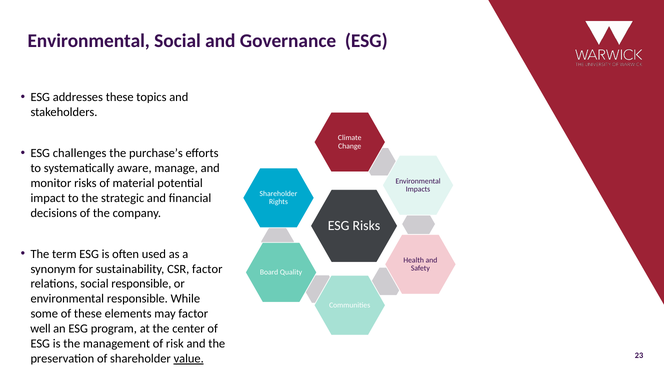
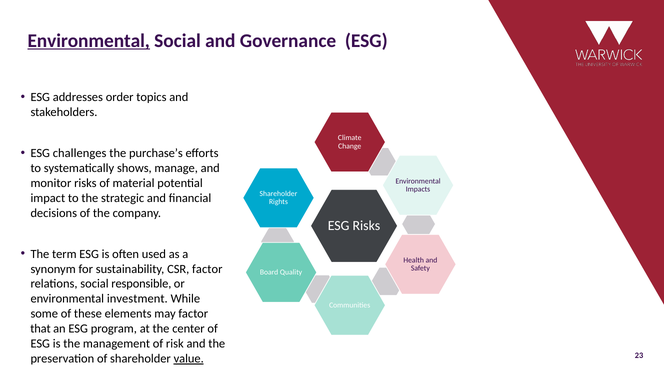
Environmental underline: none -> present (89, 41)
addresses these: these -> order (120, 97)
aware: aware -> shows (134, 168)
environmental responsible: responsible -> investment (137, 298)
well: well -> that (40, 328)
